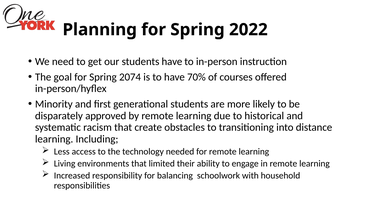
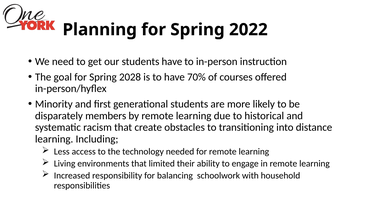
2074: 2074 -> 2028 (130, 77)
approved: approved -> members (106, 115)
